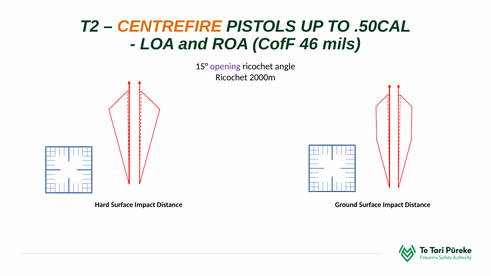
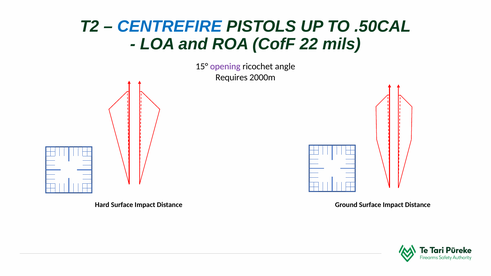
CENTREFIRE colour: orange -> blue (169, 26)
46: 46 -> 22 (309, 44)
Ricochet: Ricochet -> Requires (231, 77)
